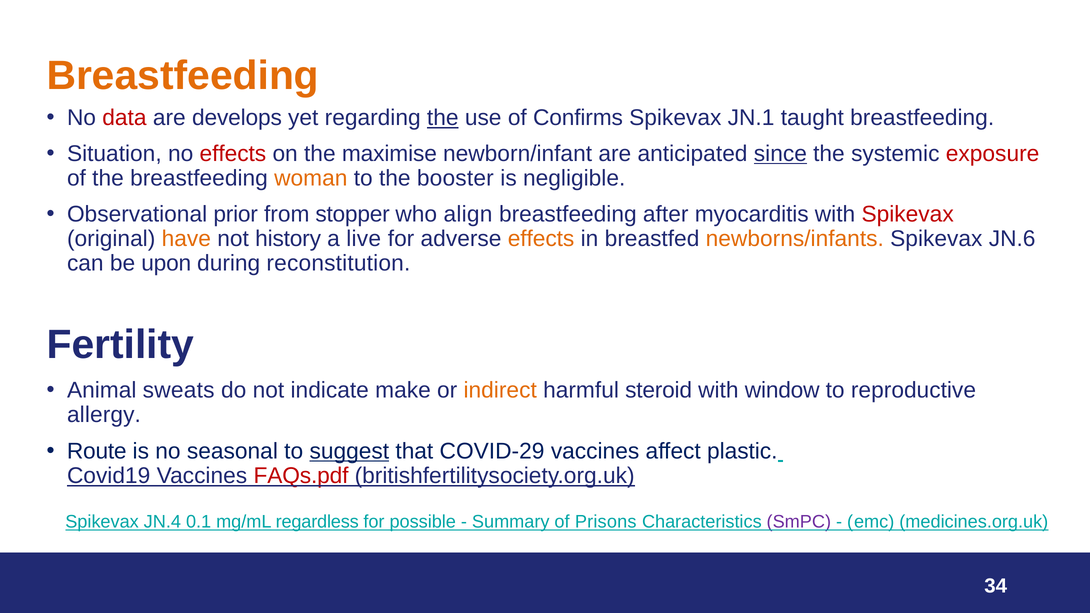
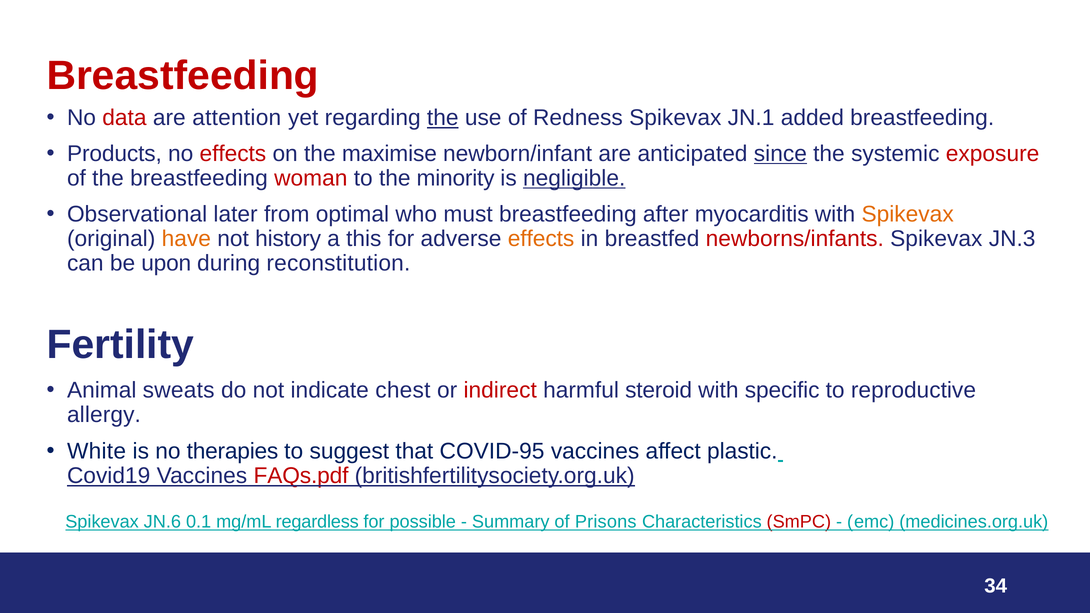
Breastfeeding colour: orange -> red (183, 76)
develops: develops -> attention (237, 118)
Confirms: Confirms -> Redness (578, 118)
taught: taught -> added (812, 118)
Situation: Situation -> Products (114, 154)
woman colour: orange -> red (311, 178)
booster: booster -> minority (456, 178)
negligible underline: none -> present (574, 178)
prior: prior -> later (236, 214)
stopper: stopper -> optimal (352, 214)
align: align -> must (468, 214)
Spikevax colour: red -> orange (908, 214)
live: live -> this (364, 239)
newborns/infants colour: orange -> red (795, 239)
JN.6: JN.6 -> JN.3 (1012, 239)
make: make -> chest (403, 390)
indirect colour: orange -> red (500, 390)
window: window -> specific (782, 390)
Route: Route -> White (97, 451)
seasonal: seasonal -> therapies (233, 451)
suggest underline: present -> none (349, 451)
COVID-29: COVID-29 -> COVID-95 (492, 451)
JN.4: JN.4 -> JN.6 (162, 522)
SmPC colour: purple -> red (799, 522)
